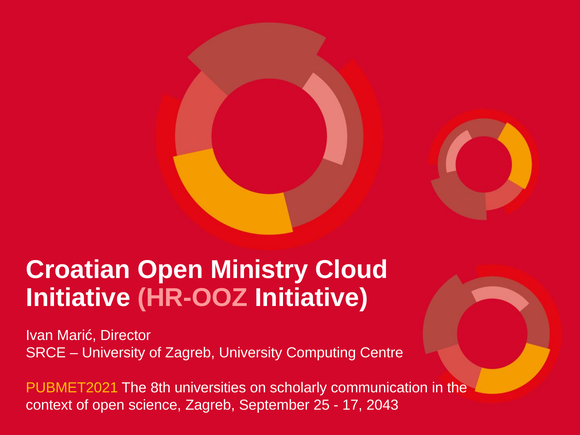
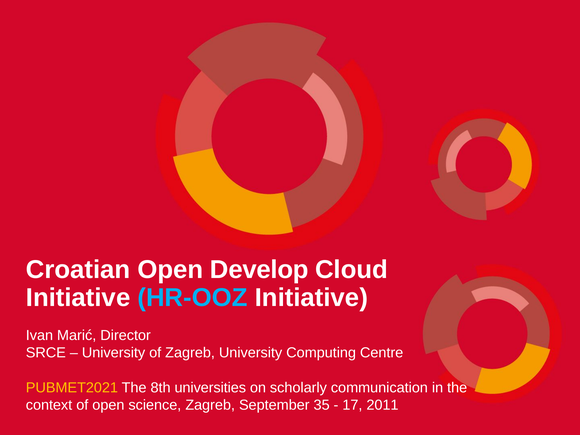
Ministry: Ministry -> Develop (259, 270)
HR-OOZ colour: pink -> light blue (193, 298)
25: 25 -> 35 (322, 405)
2043: 2043 -> 2011 (382, 405)
